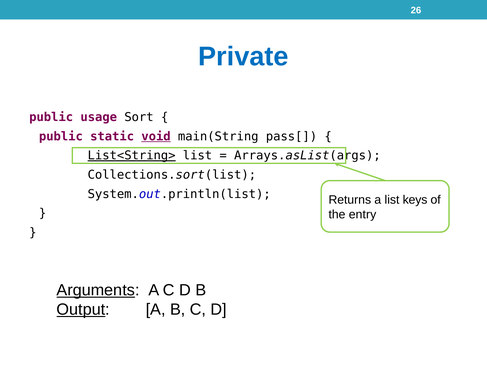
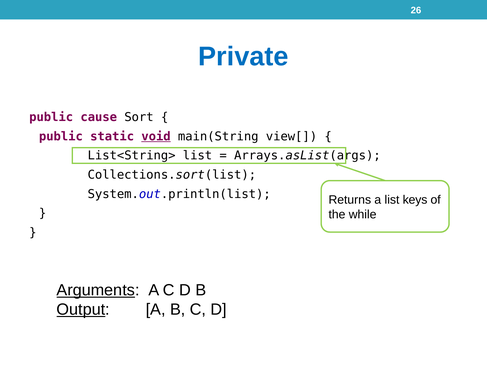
usage: usage -> cause (99, 117)
pass[: pass[ -> view[ (291, 136)
List<String> underline: present -> none (132, 156)
entry: entry -> while (363, 215)
